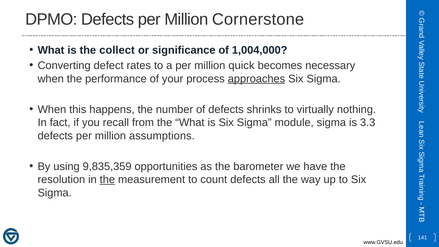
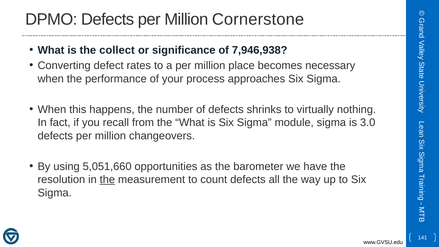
1,004,000: 1,004,000 -> 7,946,938 (260, 50)
quick: quick -> place (242, 66)
approaches underline: present -> none (256, 79)
3.3: 3.3 -> 3.0 (368, 123)
assumptions: assumptions -> changeovers (162, 136)
9,835,359: 9,835,359 -> 5,051,660 (107, 166)
